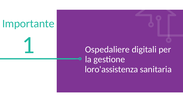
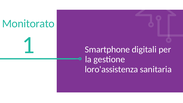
Importante: Importante -> Monitorato (28, 24)
Ospedaliere: Ospedaliere -> Smartphone (107, 49)
